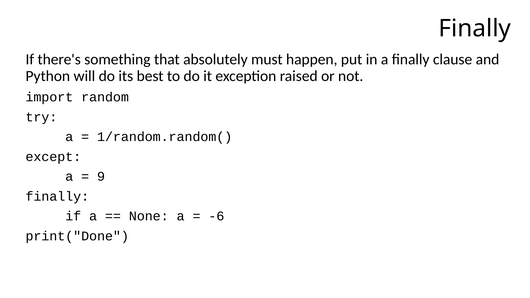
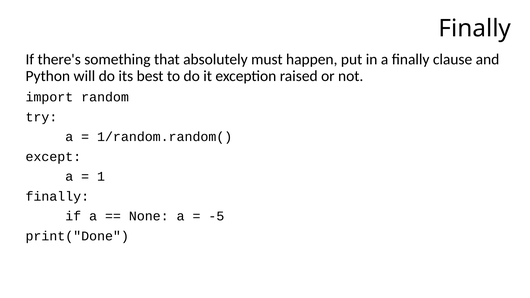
9: 9 -> 1 (101, 177)
-6: -6 -> -5 (216, 216)
